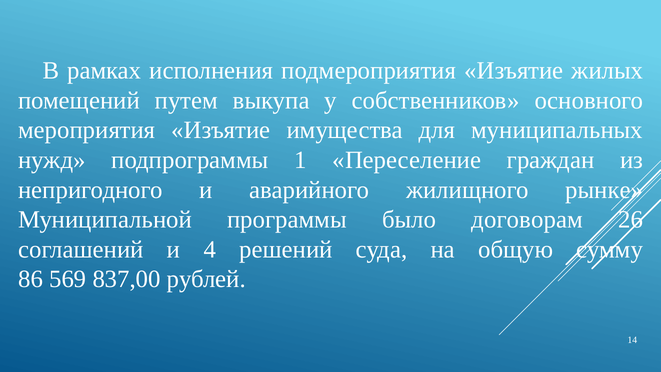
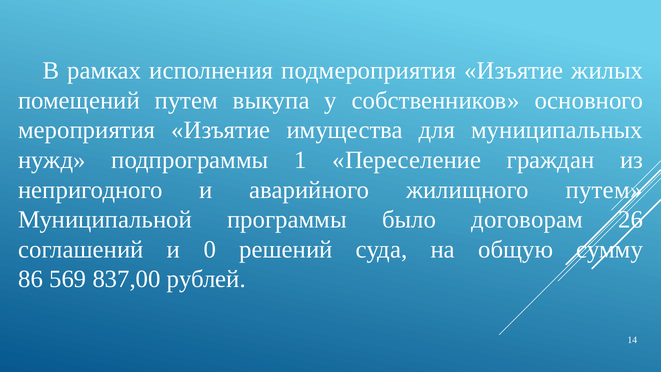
жилищного рынке: рынке -> путем (604, 190)
4: 4 -> 0 (210, 249)
